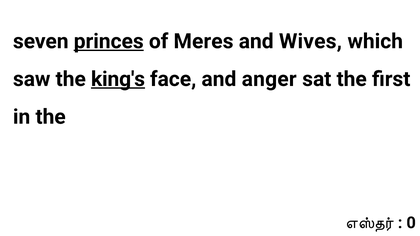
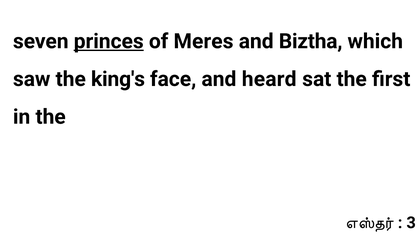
Wives: Wives -> Biztha (311, 41)
king's underline: present -> none (118, 79)
anger: anger -> heard (269, 79)
0: 0 -> 3 (411, 223)
